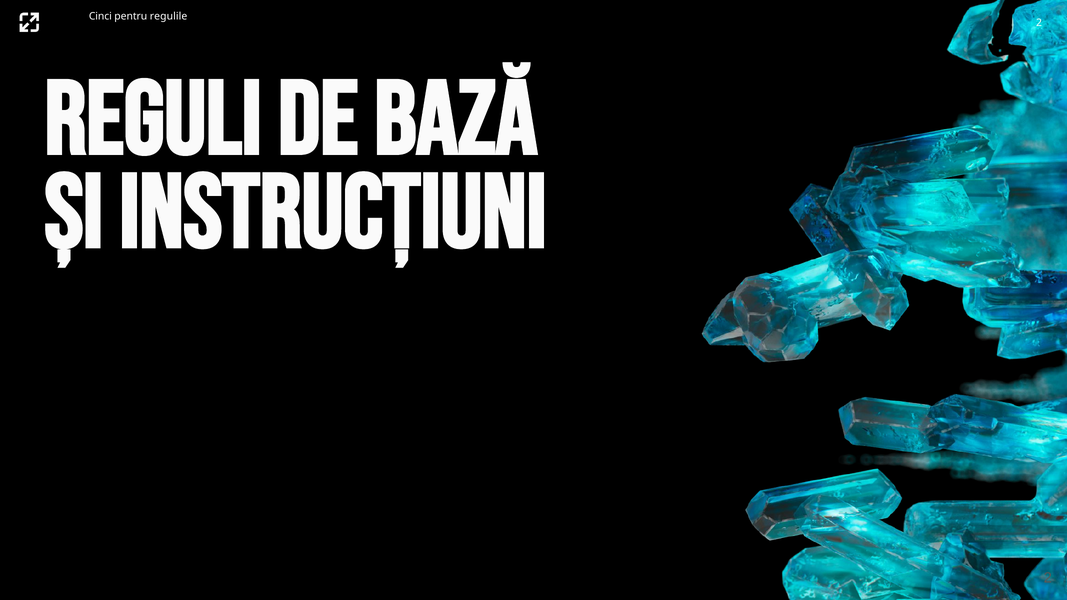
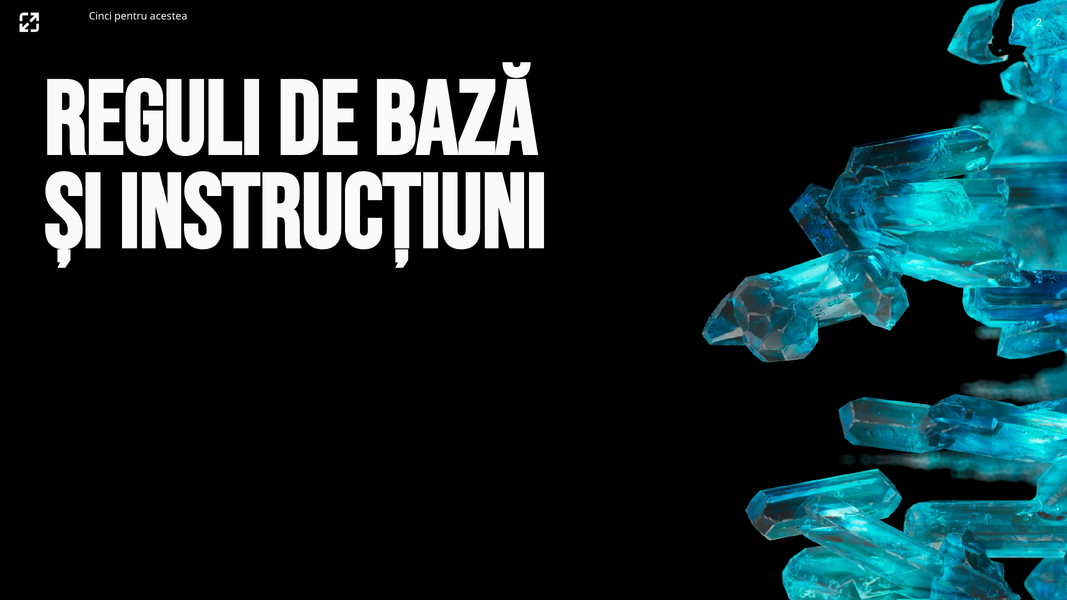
regulile: regulile -> acestea (169, 16)
